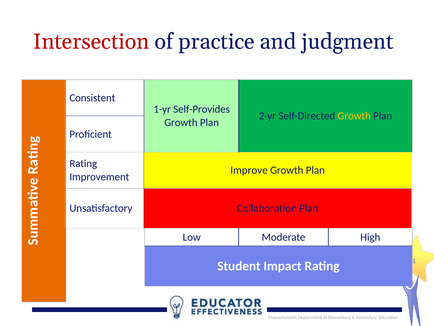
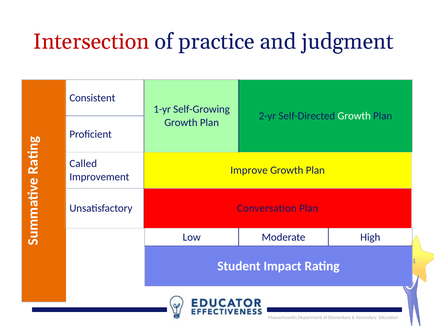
Self-Provides: Self-Provides -> Self-Growing (202, 109)
Growth colour: yellow -> white (354, 116)
Rating: Rating -> Called (83, 163)
Collaboration: Collaboration -> Conversation (267, 208)
